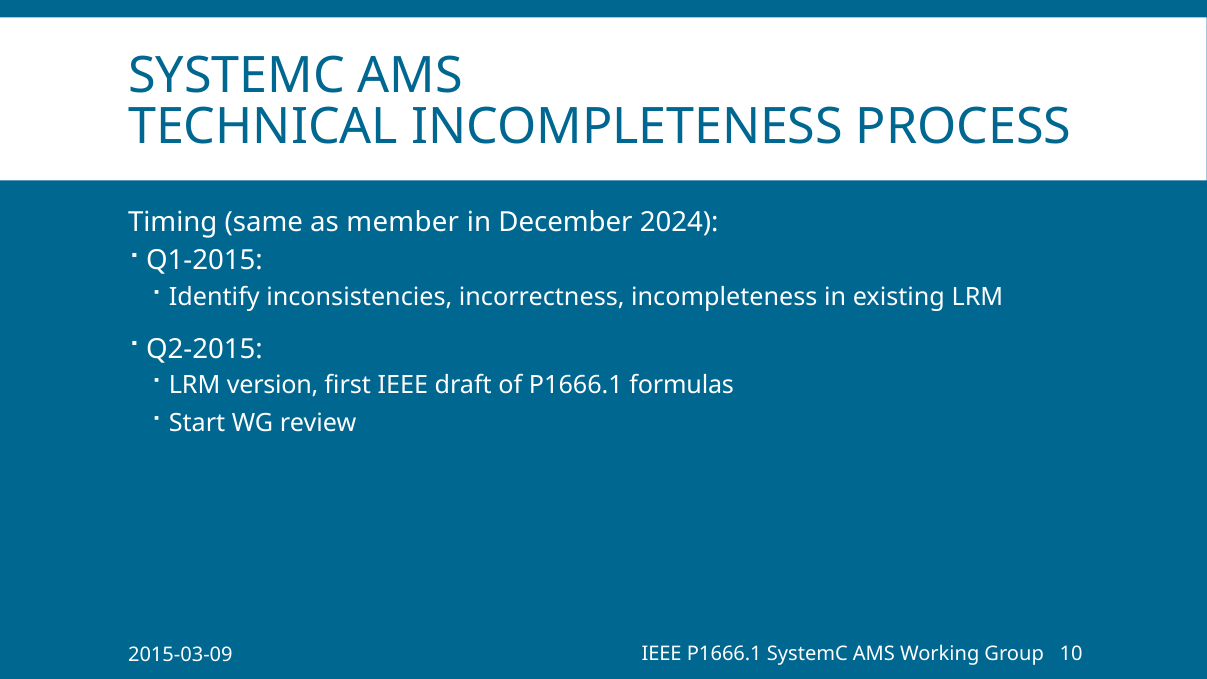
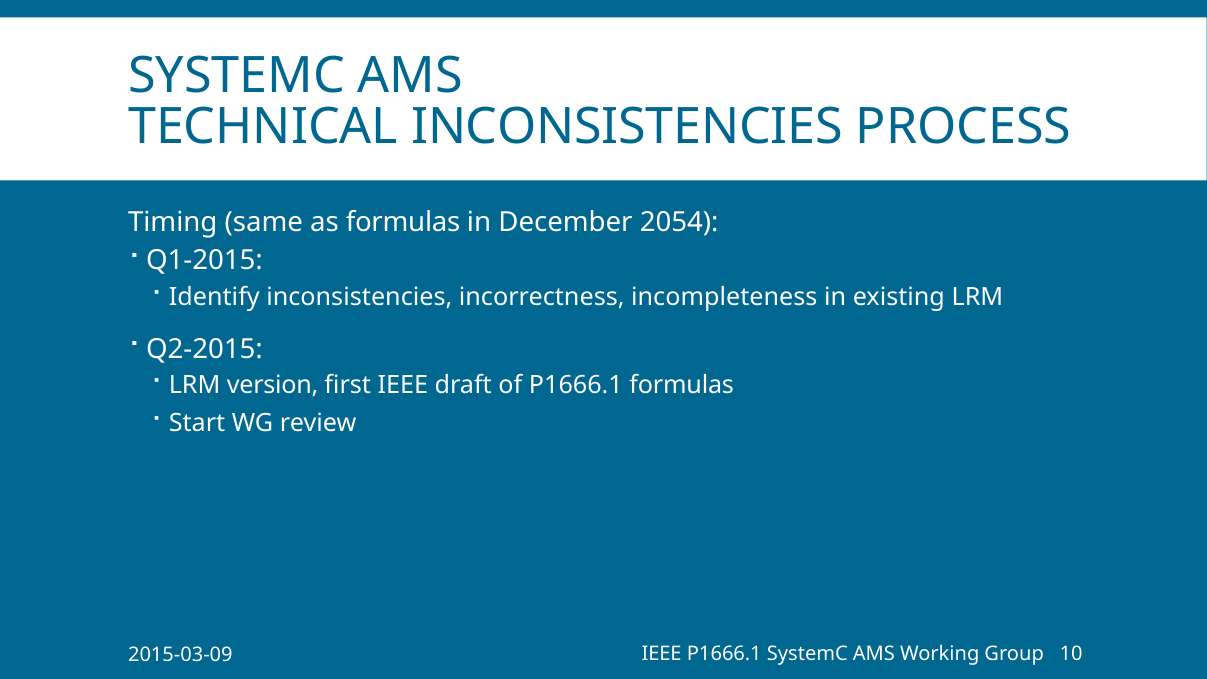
TECHNICAL INCOMPLETENESS: INCOMPLETENESS -> INCONSISTENCIES (627, 127)
as member: member -> formulas (403, 222)
2024: 2024 -> 2054 (679, 222)
